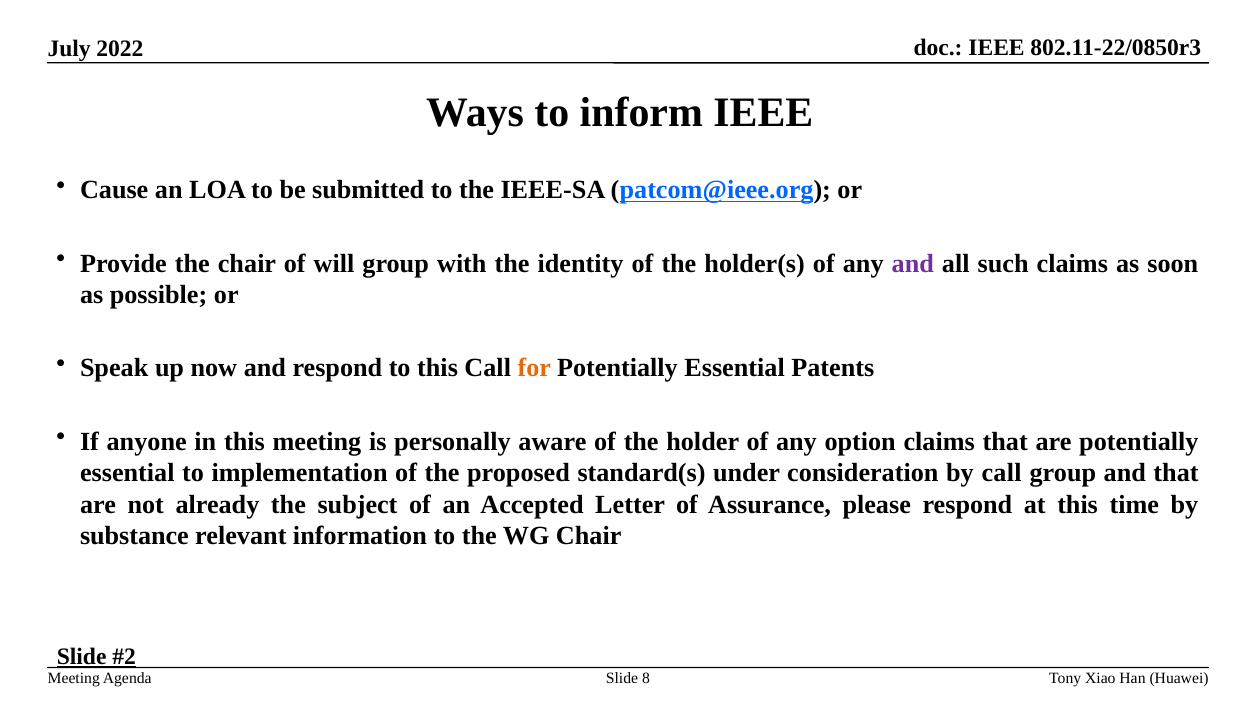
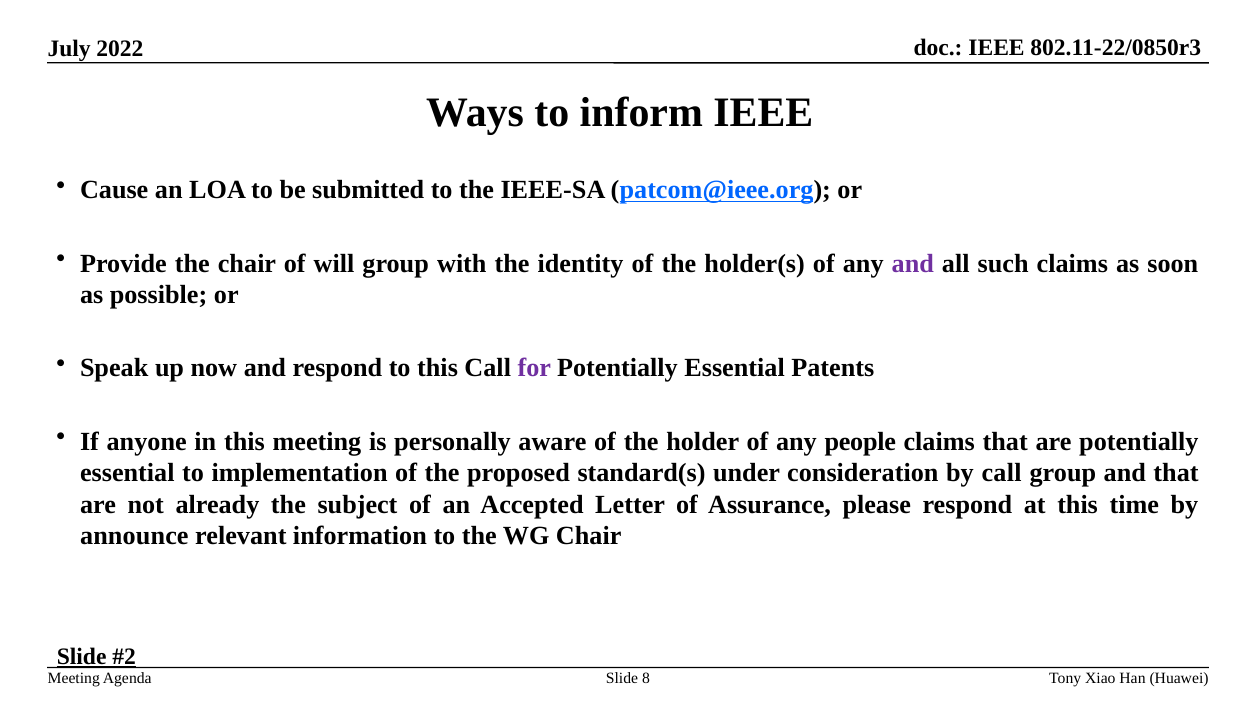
for colour: orange -> purple (534, 368)
option: option -> people (860, 441)
substance: substance -> announce (134, 535)
